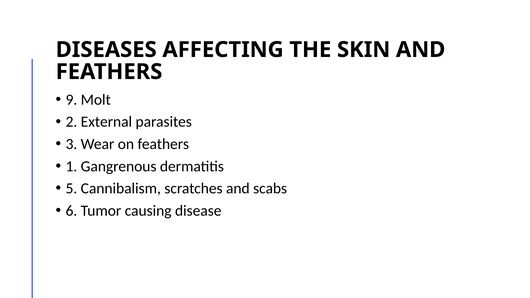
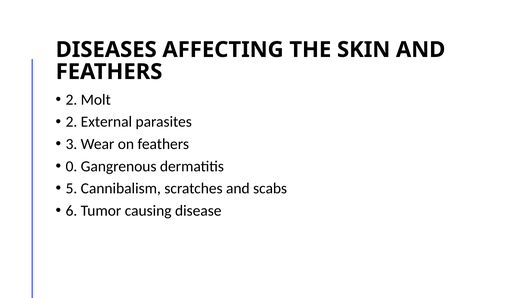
9: 9 -> 2 (71, 100)
1: 1 -> 0 (71, 166)
